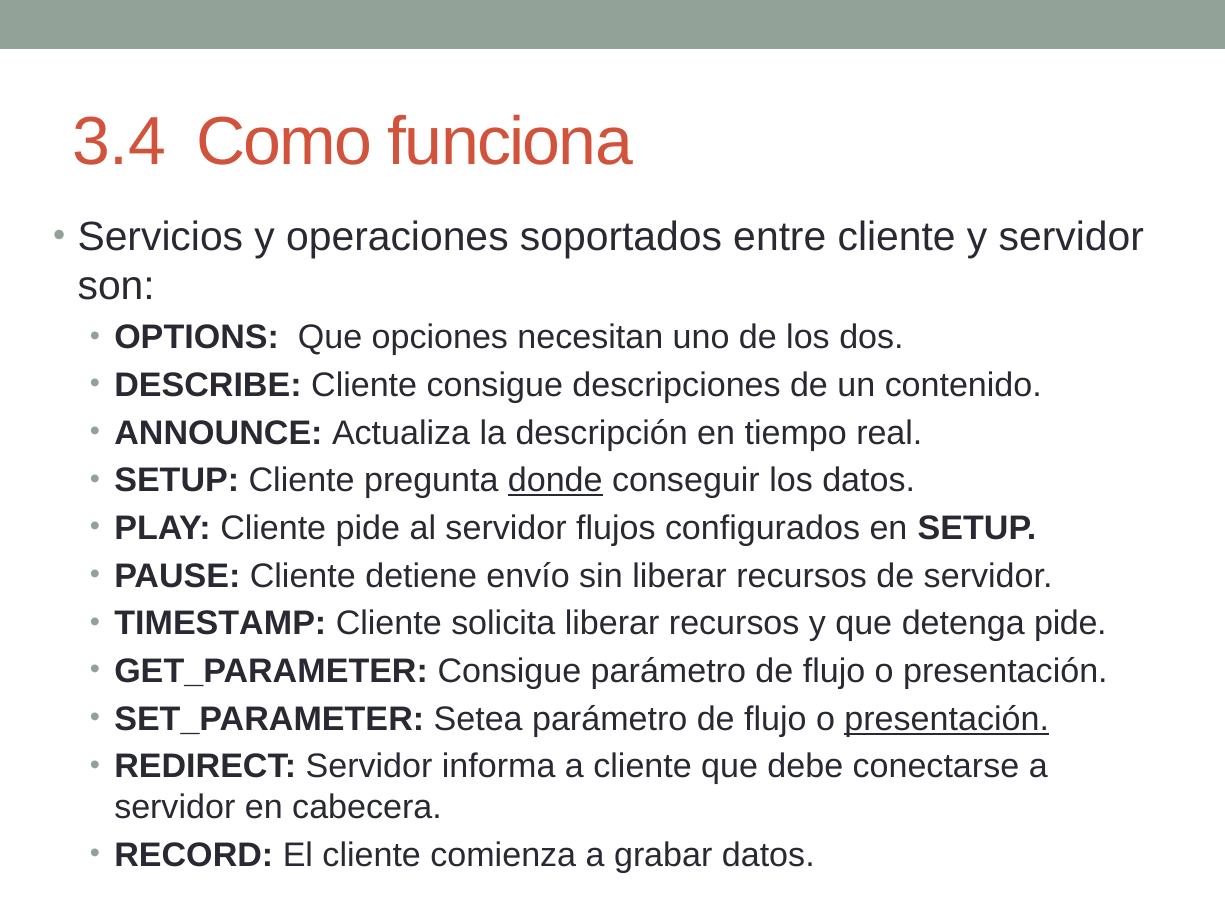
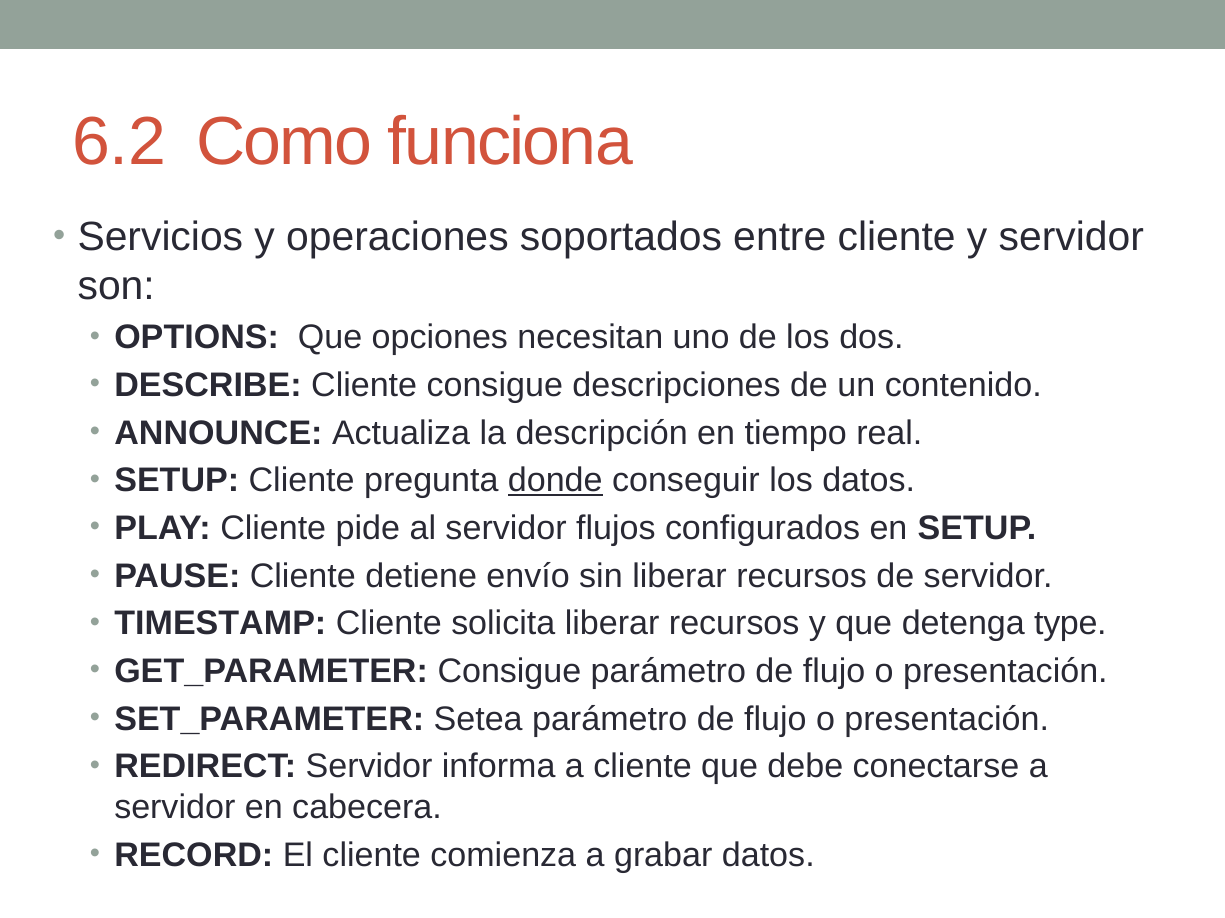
3.4: 3.4 -> 6.2 (119, 143)
detenga pide: pide -> type (1070, 624)
presentación underline: present -> none (947, 720)
